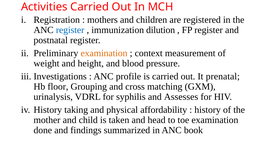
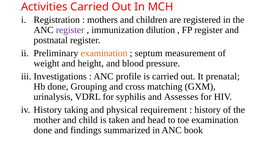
register colour: blue -> purple (70, 30)
context: context -> septum (149, 53)
Hb floor: floor -> done (58, 87)
affordability: affordability -> requirement (164, 110)
